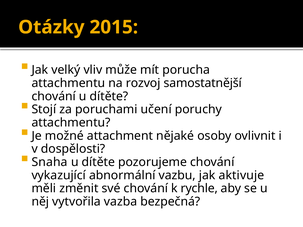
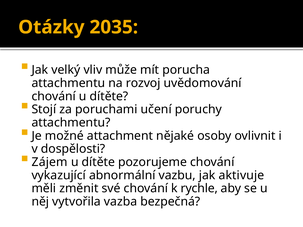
2015: 2015 -> 2035 (114, 27)
samostatnější: samostatnější -> uvědomování (203, 83)
Snaha: Snaha -> Zájem (50, 162)
